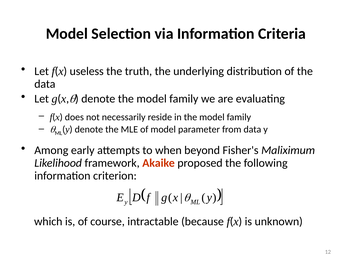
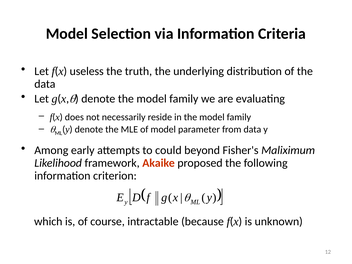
when: when -> could (168, 150)
